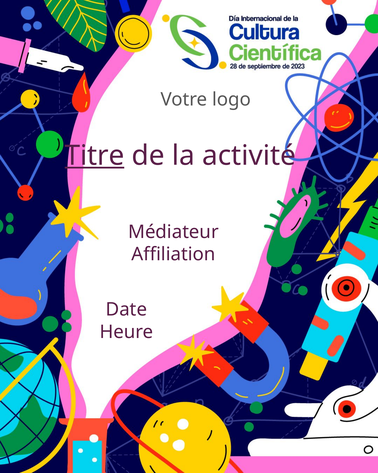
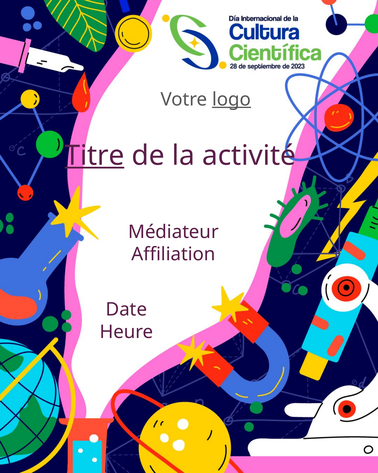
logo underline: none -> present (231, 99)
